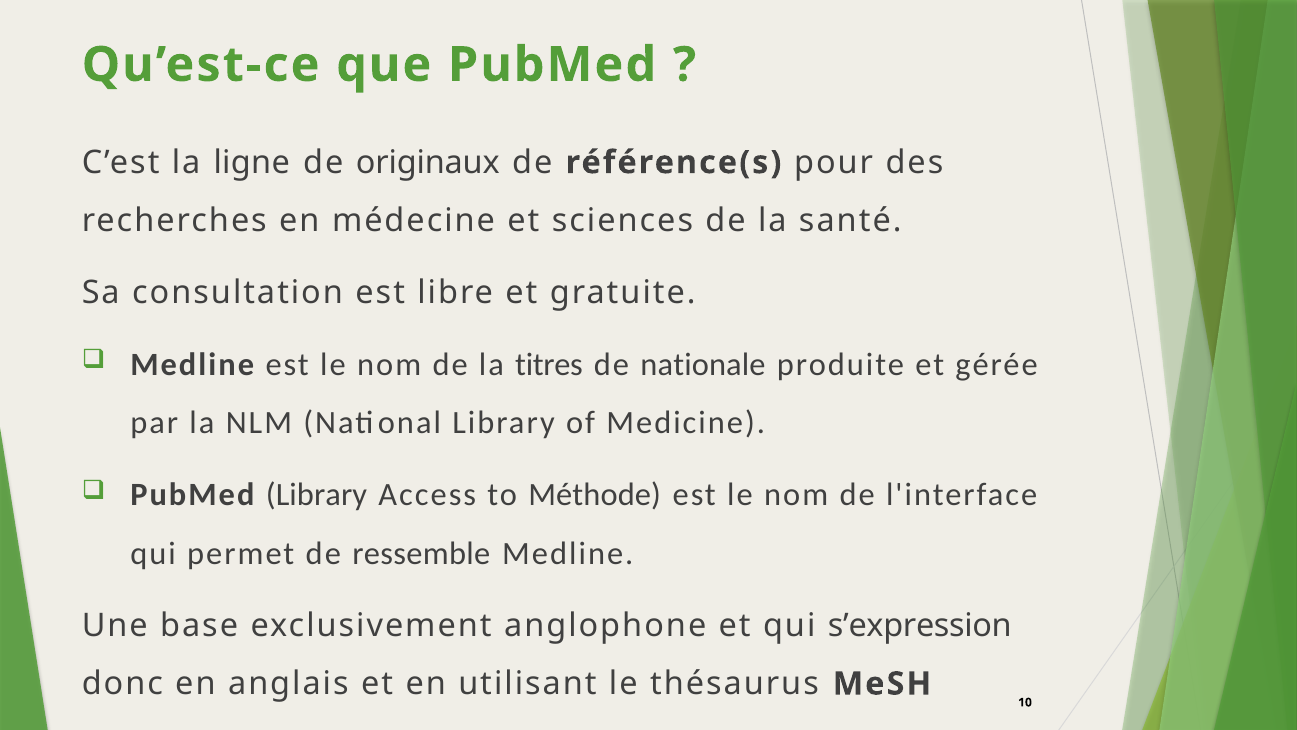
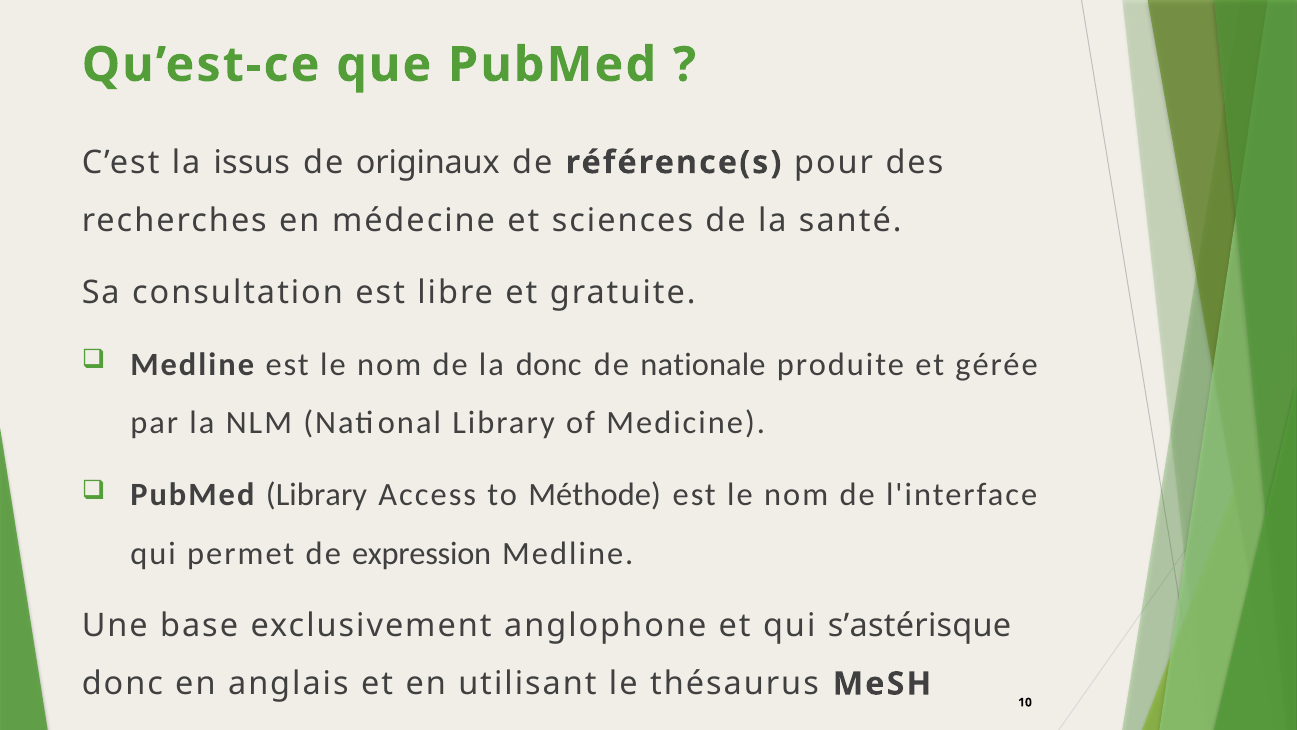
ligne: ligne -> issus (252, 162)
la titres: titres -> donc (549, 365)
ressemble: ressemble -> expression (422, 553)
s’expression: s’expression -> s’astérisque (920, 625)
